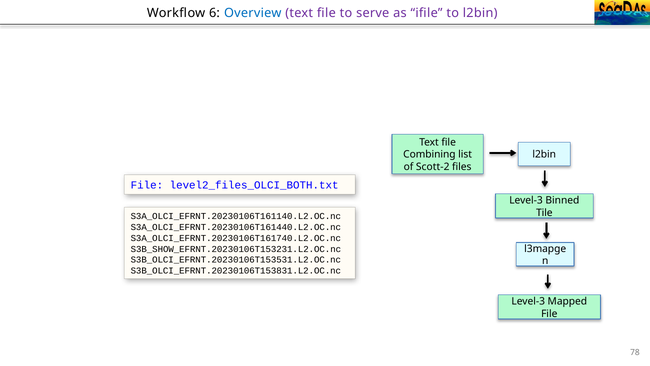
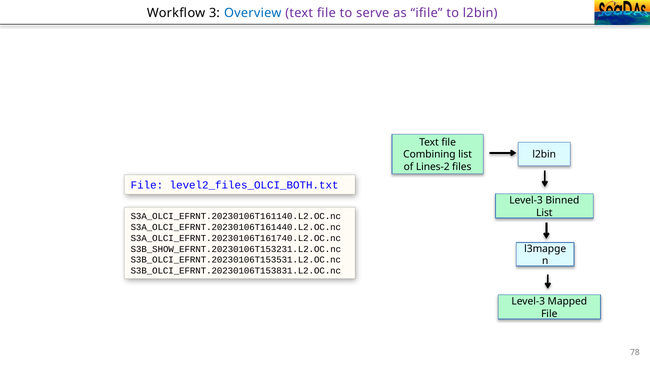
6: 6 -> 3 (214, 13)
Scott-2: Scott-2 -> Lines-2 (433, 167)
Tile: Tile -> List (544, 212)
